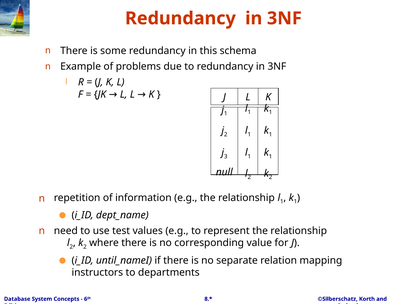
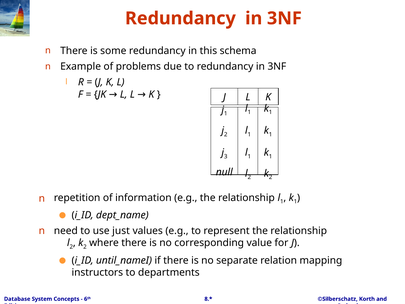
test: test -> just (121, 231)
